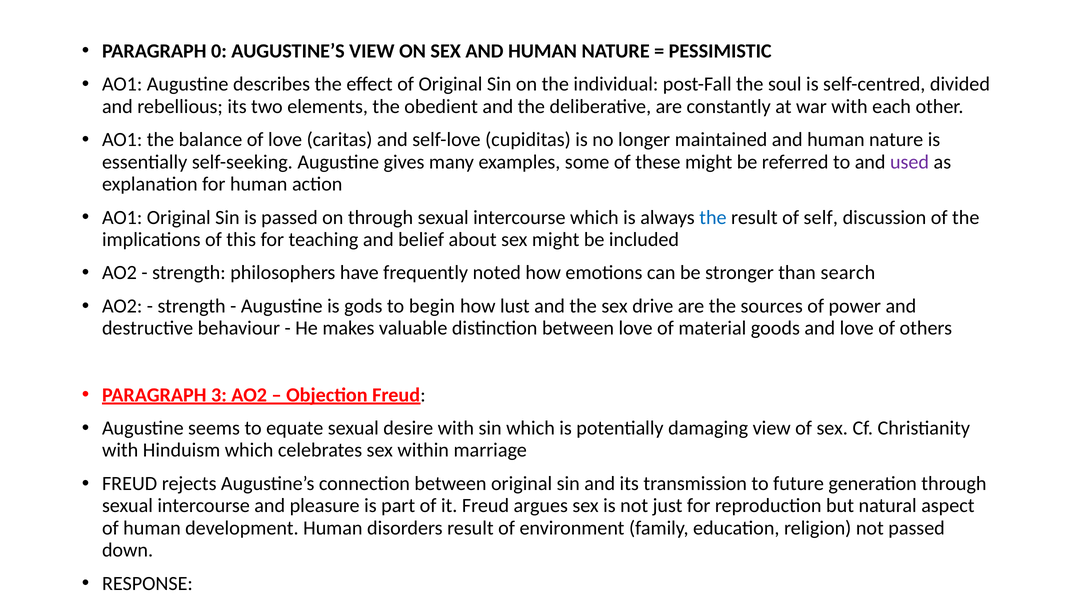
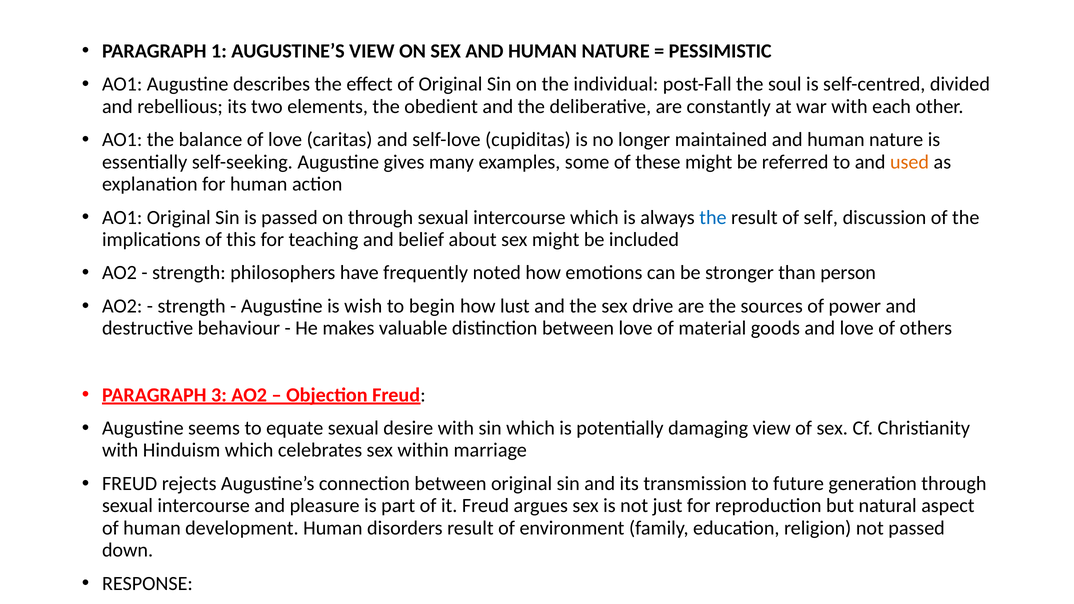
0: 0 -> 1 (219, 51)
used colour: purple -> orange (910, 162)
search: search -> person (848, 273)
gods: gods -> wish (363, 306)
